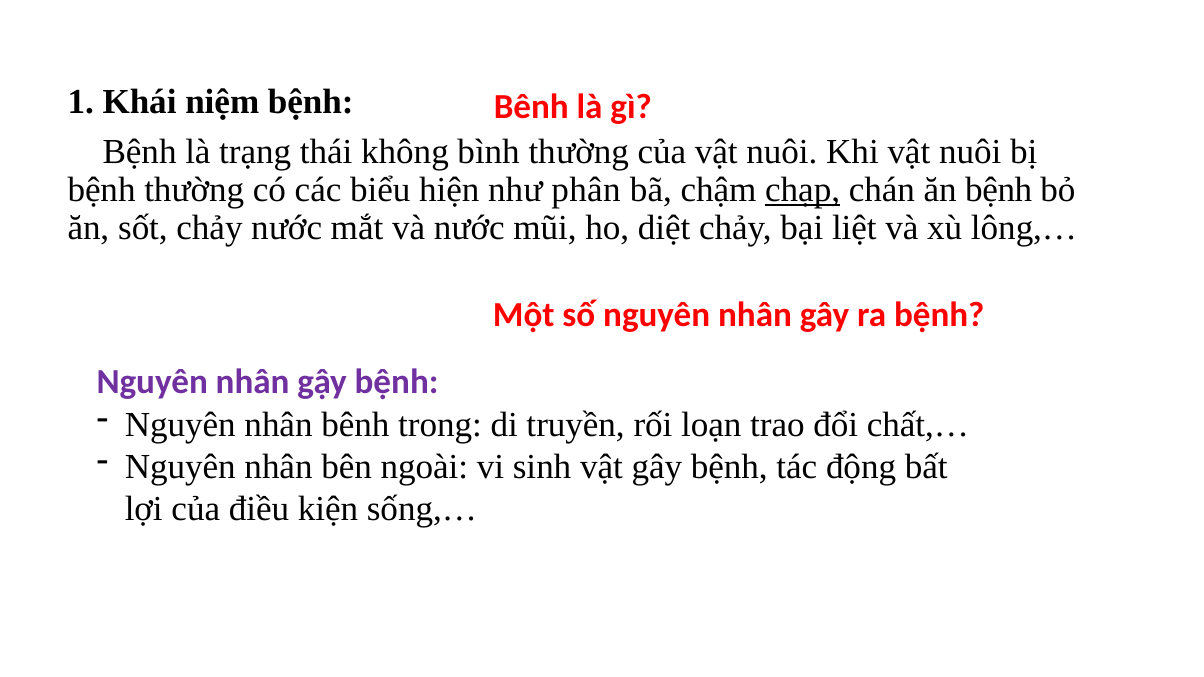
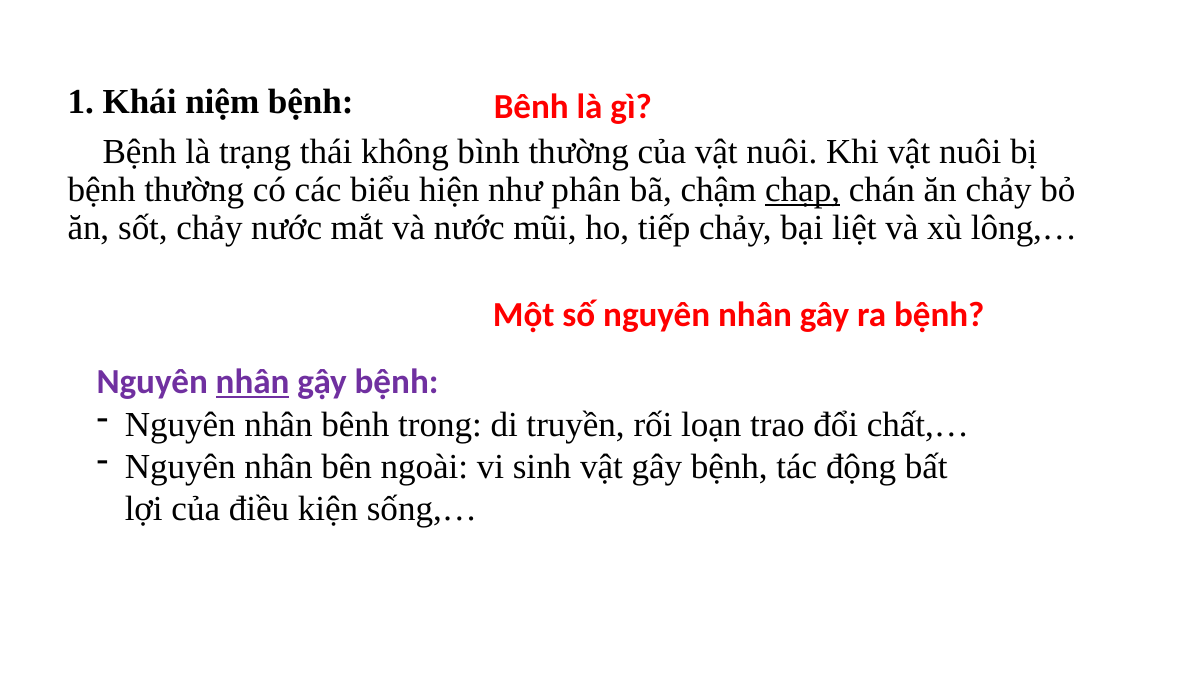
ăn bệnh: bệnh -> chảy (999, 190)
diệt: diệt -> tiếp (664, 228)
nhân underline: none -> present (253, 382)
